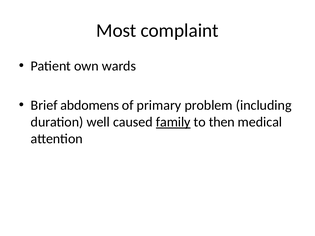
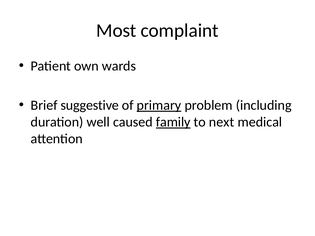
abdomens: abdomens -> suggestive (90, 105)
primary underline: none -> present (159, 105)
then: then -> next (222, 122)
